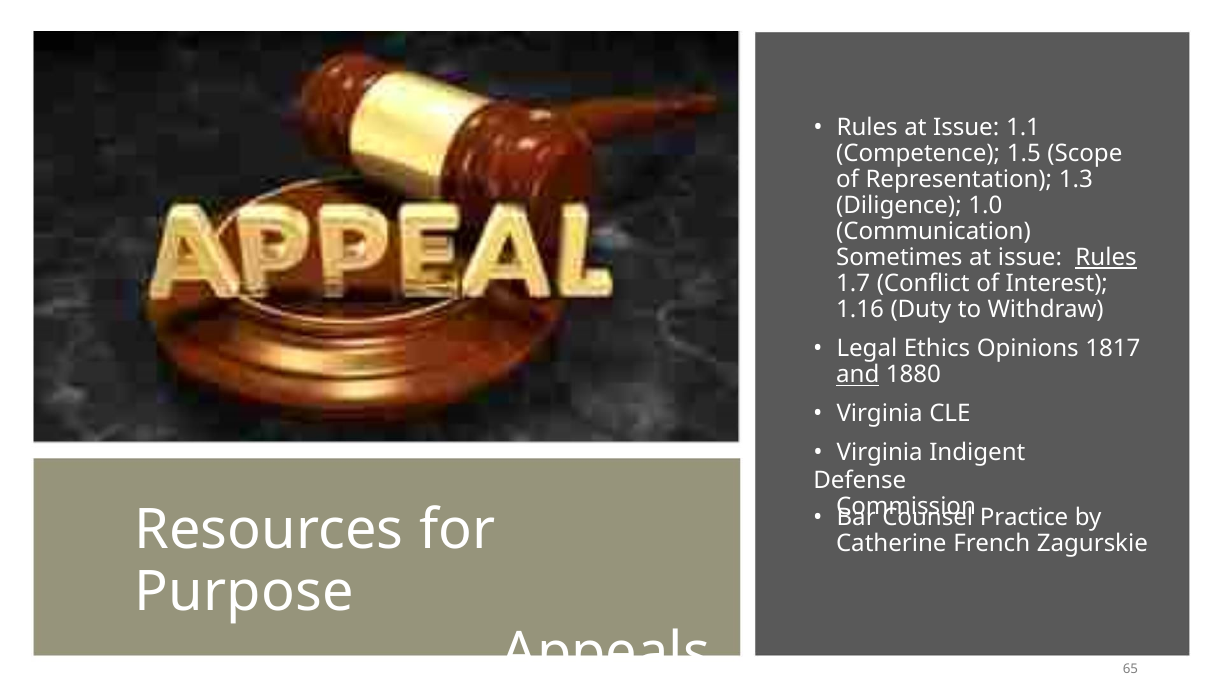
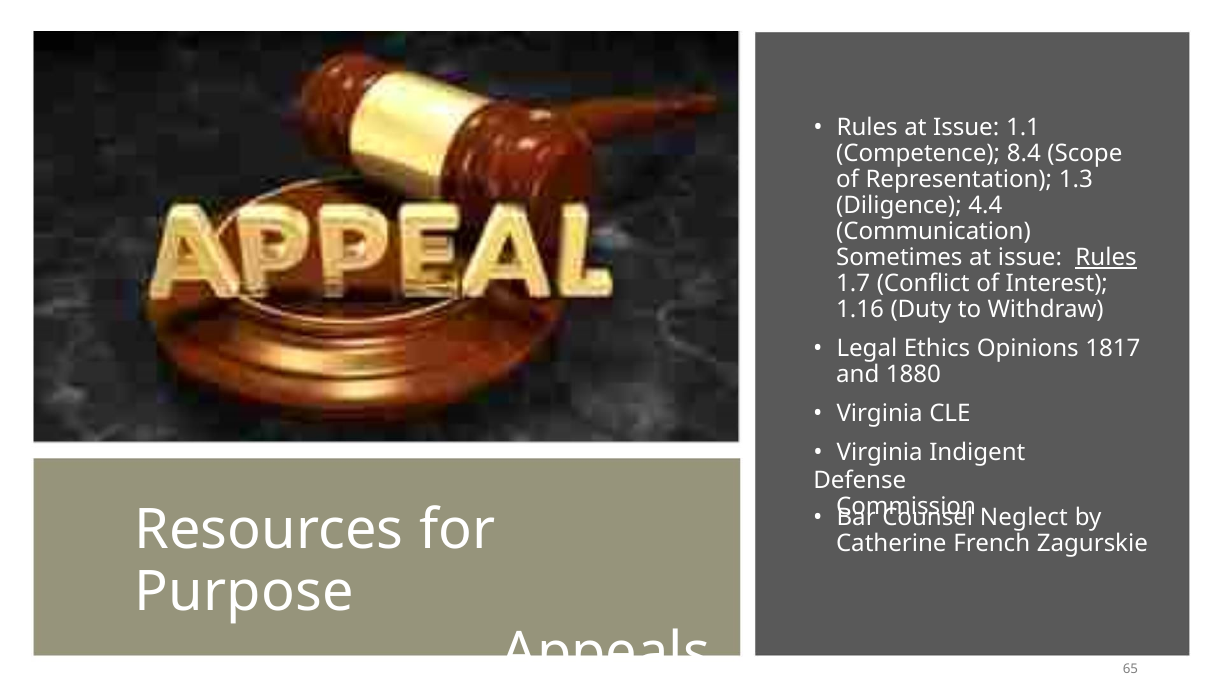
1.5: 1.5 -> 8.4 (1024, 153)
1.0: 1.0 -> 4.4 (985, 206)
and underline: present -> none (858, 375)
Practice: Practice -> Neglect (1024, 517)
